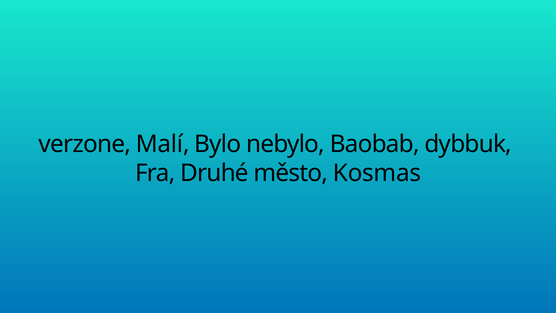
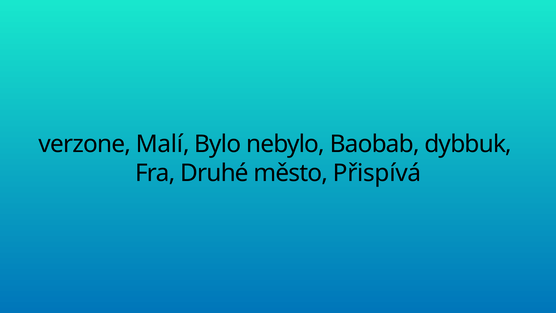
Kosmas: Kosmas -> Přispívá (377, 173)
